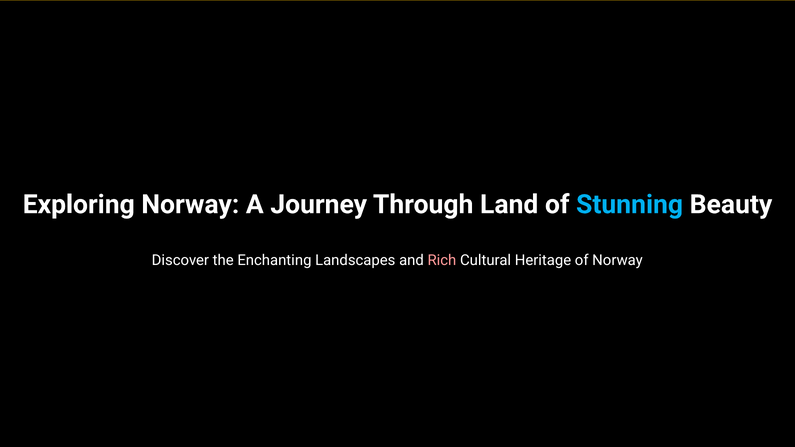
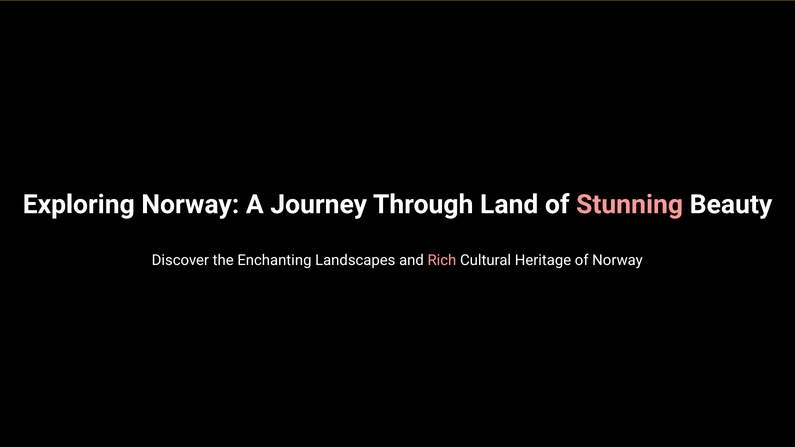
Stunning colour: light blue -> pink (630, 205)
